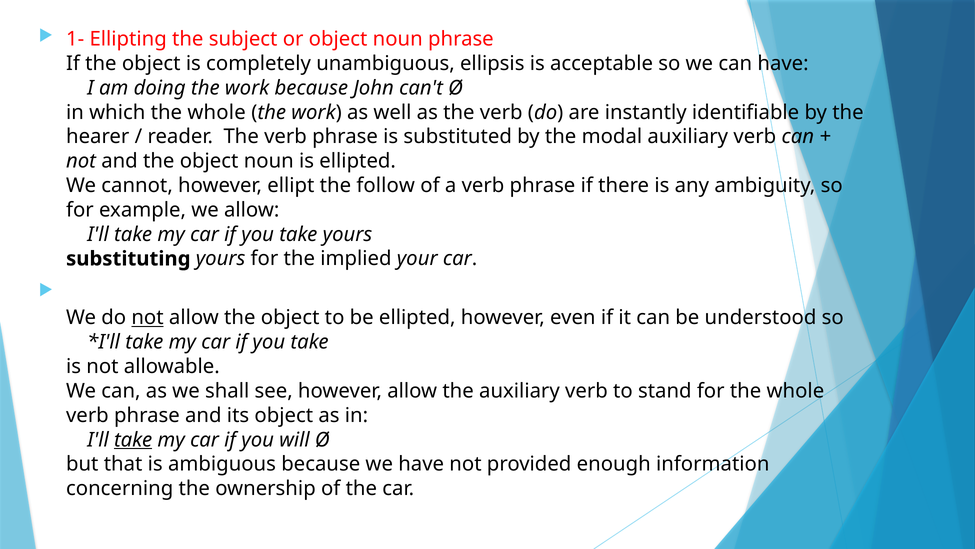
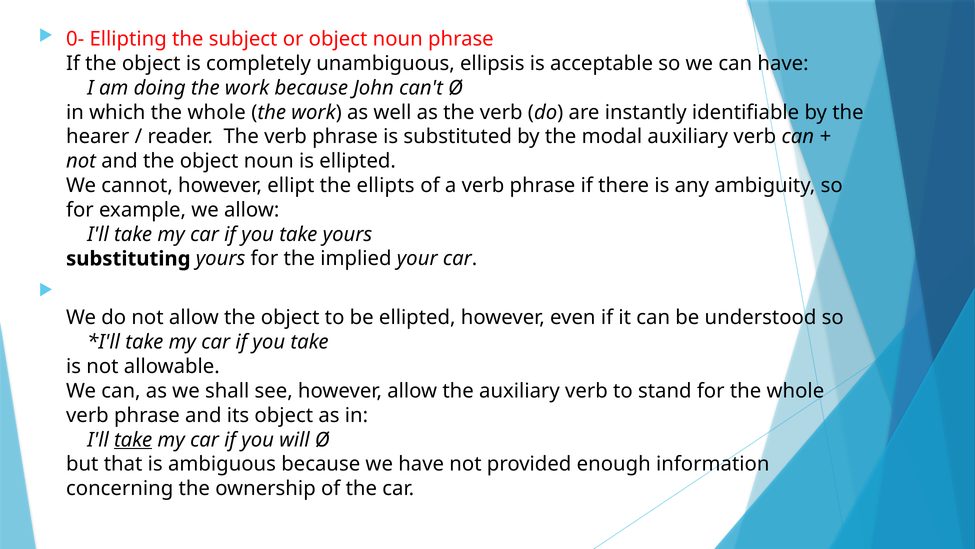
1-: 1- -> 0- (75, 39)
follow: follow -> ellipts (386, 185)
not underline: present -> none (148, 317)
